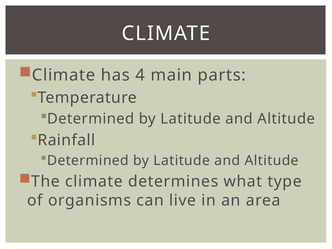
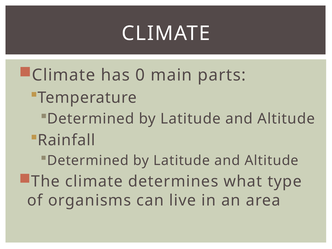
4: 4 -> 0 (140, 75)
